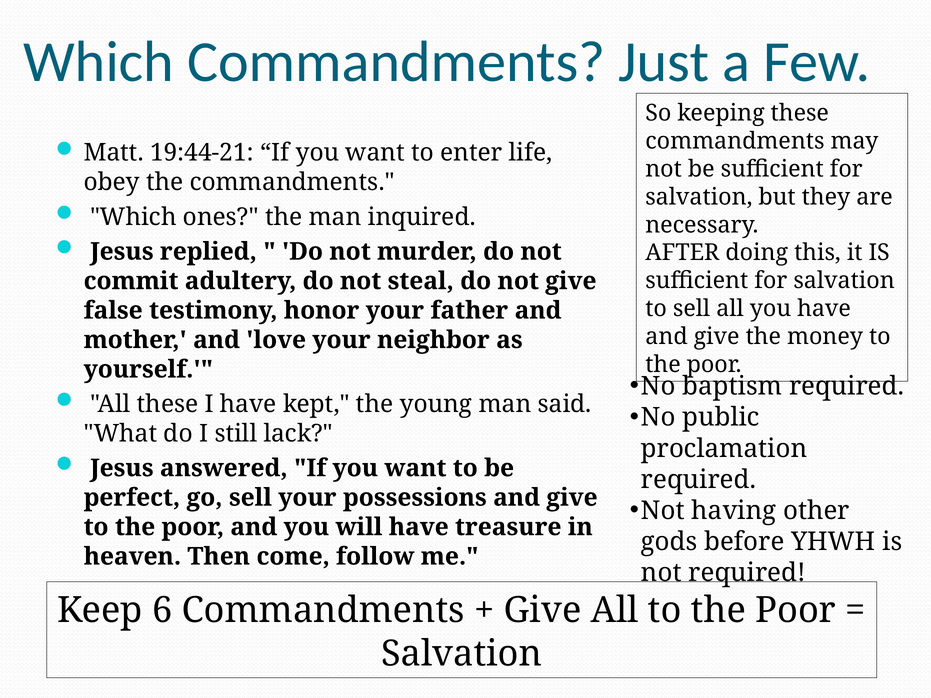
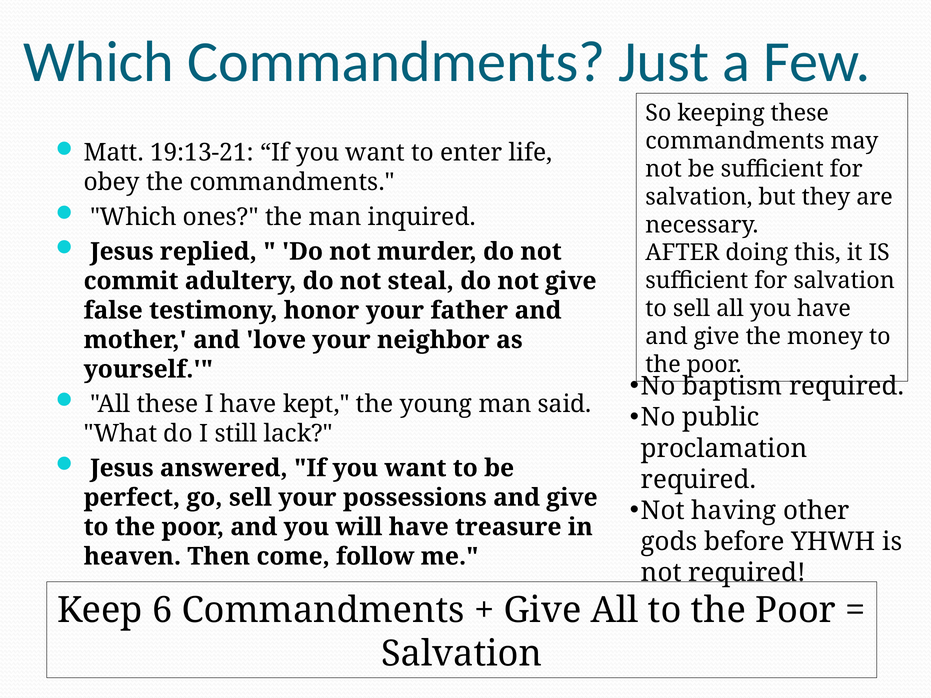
19:44-21: 19:44-21 -> 19:13-21 (202, 153)
